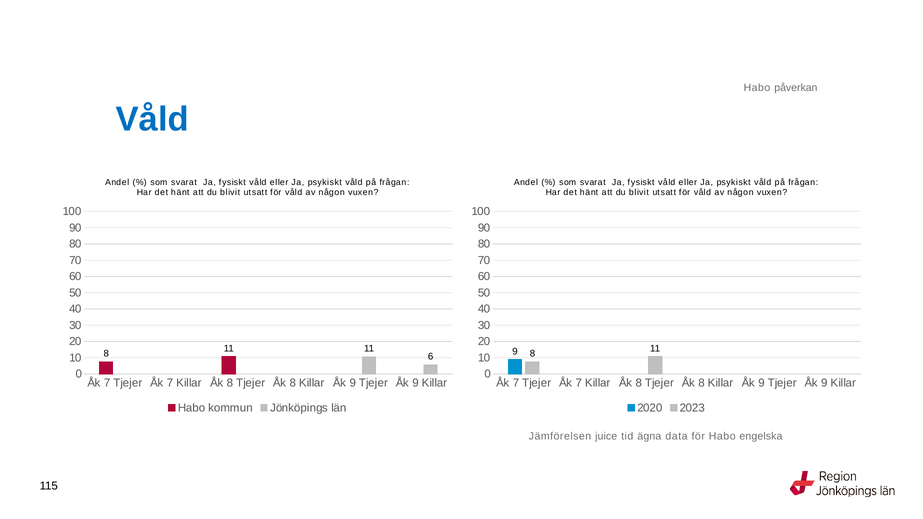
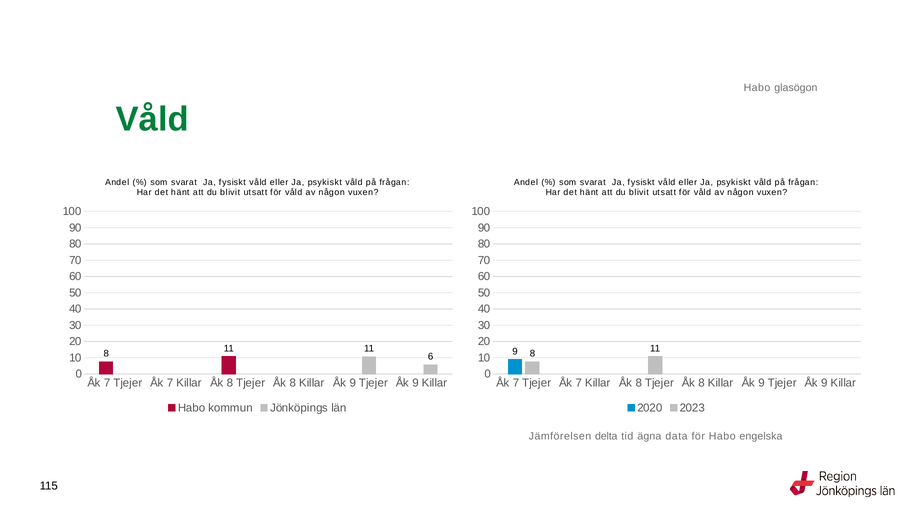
påverkan: påverkan -> glasögon (796, 88)
Våld colour: blue -> green (152, 120)
juice: juice -> delta (606, 436)
